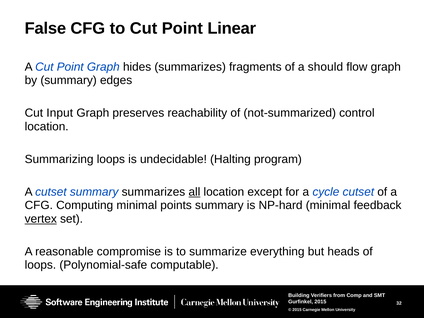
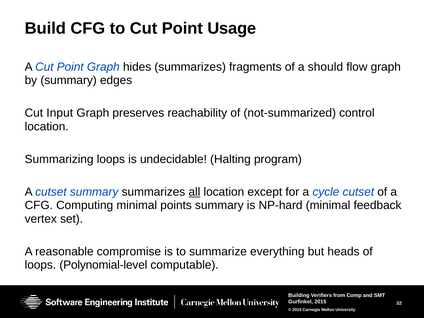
False: False -> Build (45, 28)
Linear: Linear -> Usage (232, 28)
vertex underline: present -> none (41, 219)
Polynomial-safe: Polynomial-safe -> Polynomial-level (103, 265)
